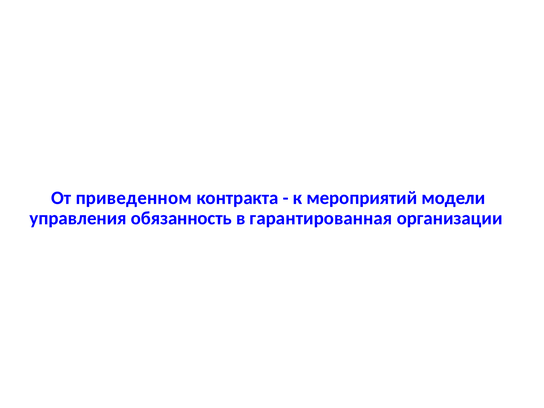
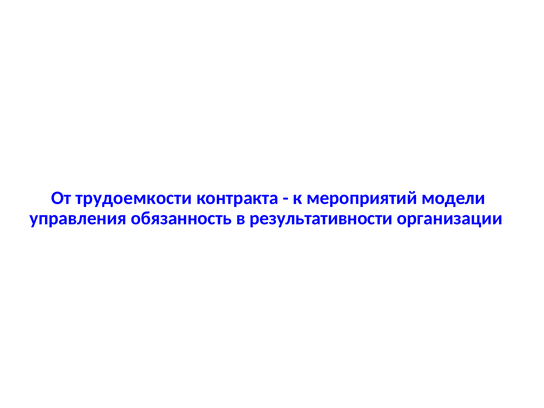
приведенном: приведенном -> трудоемкости (134, 198)
гарантированная: гарантированная -> результативности (321, 218)
